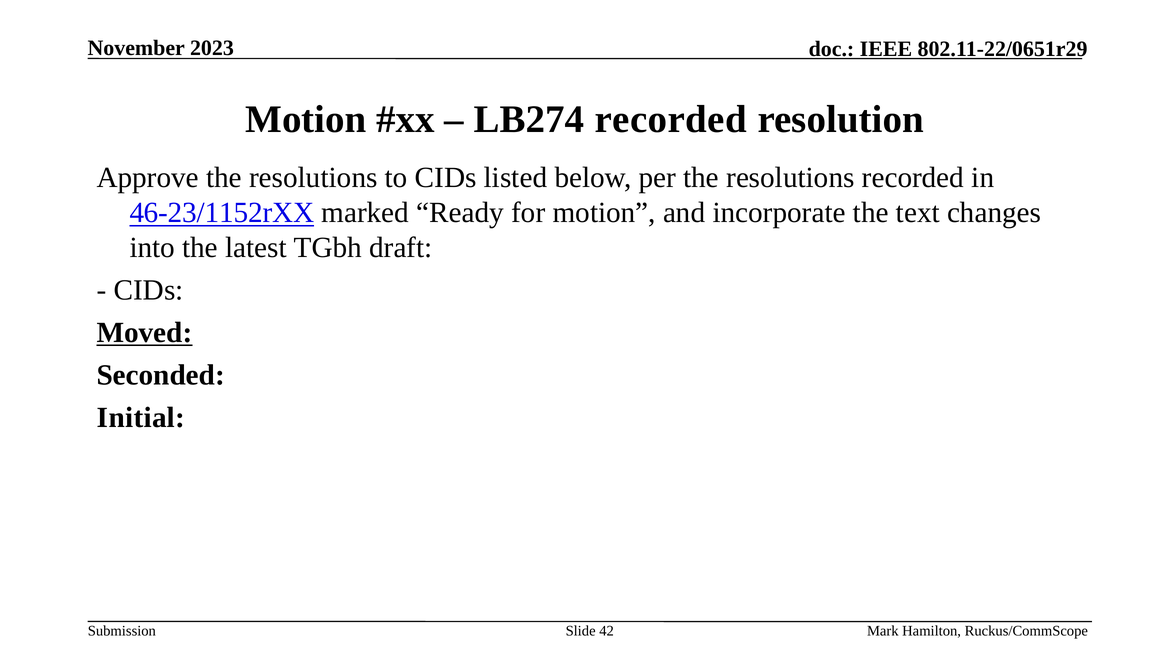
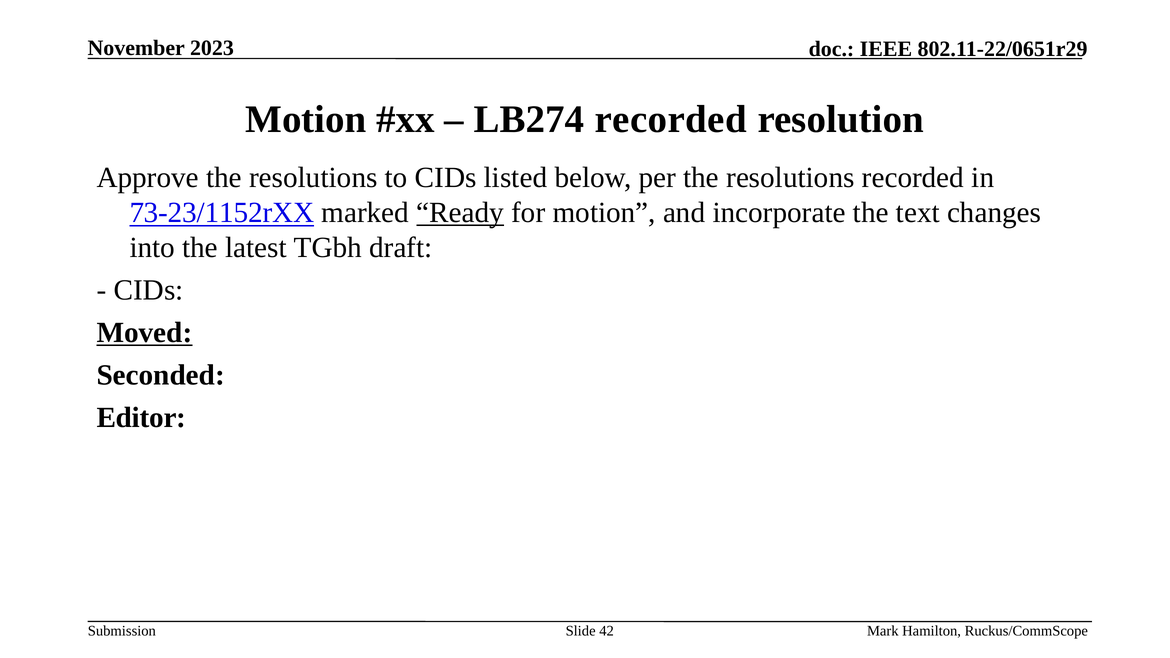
46-23/1152rXX: 46-23/1152rXX -> 73-23/1152rXX (222, 213)
Ready underline: none -> present (460, 213)
Initial: Initial -> Editor (141, 417)
